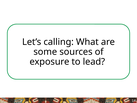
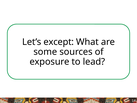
calling: calling -> except (59, 42)
